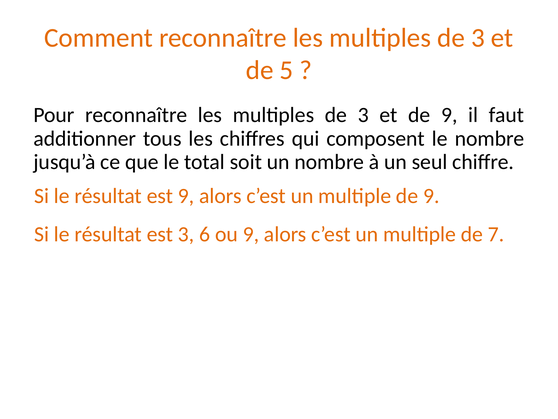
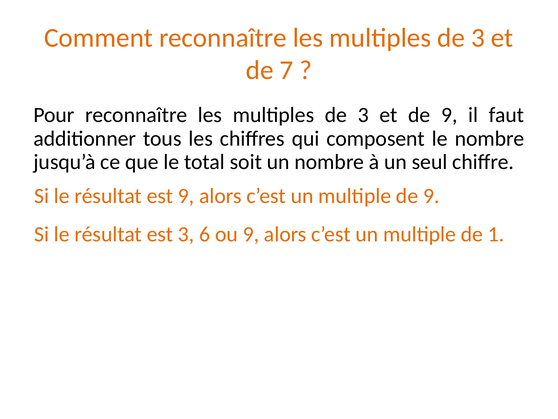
5: 5 -> 7 (287, 70)
7: 7 -> 1 (496, 234)
